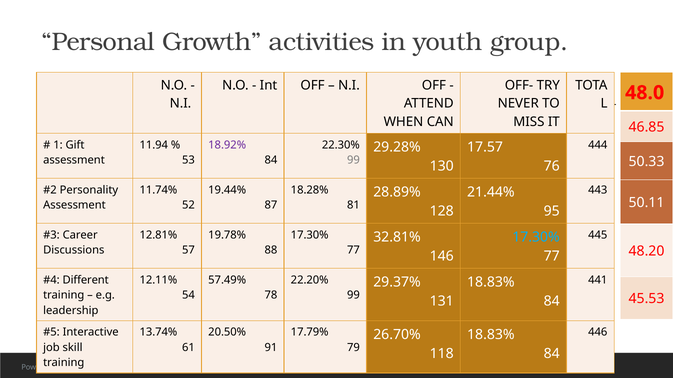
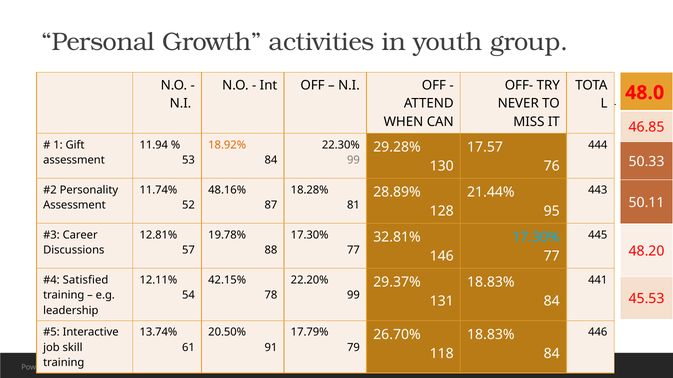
18.92% colour: purple -> orange (227, 145)
19.44%: 19.44% -> 48.16% (227, 190)
Different: Different -> Satisfied (86, 280)
57.49%: 57.49% -> 42.15% (227, 280)
